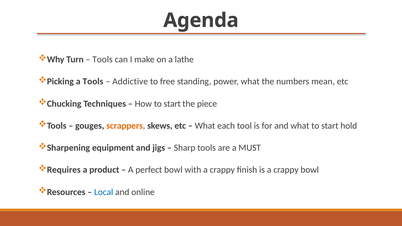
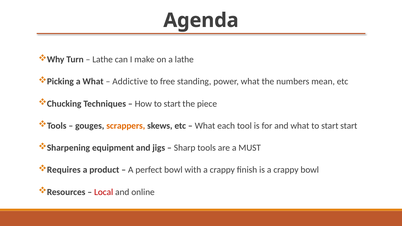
Tools: Tools -> Lathe (103, 60)
a Tools: Tools -> What (93, 82)
start hold: hold -> start (349, 126)
Local colour: blue -> red (104, 192)
